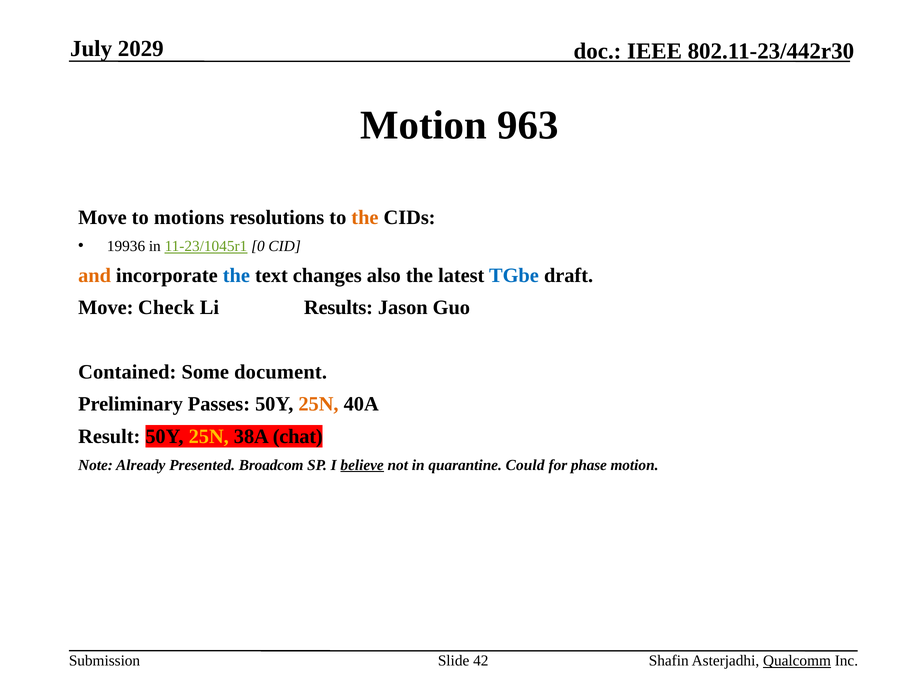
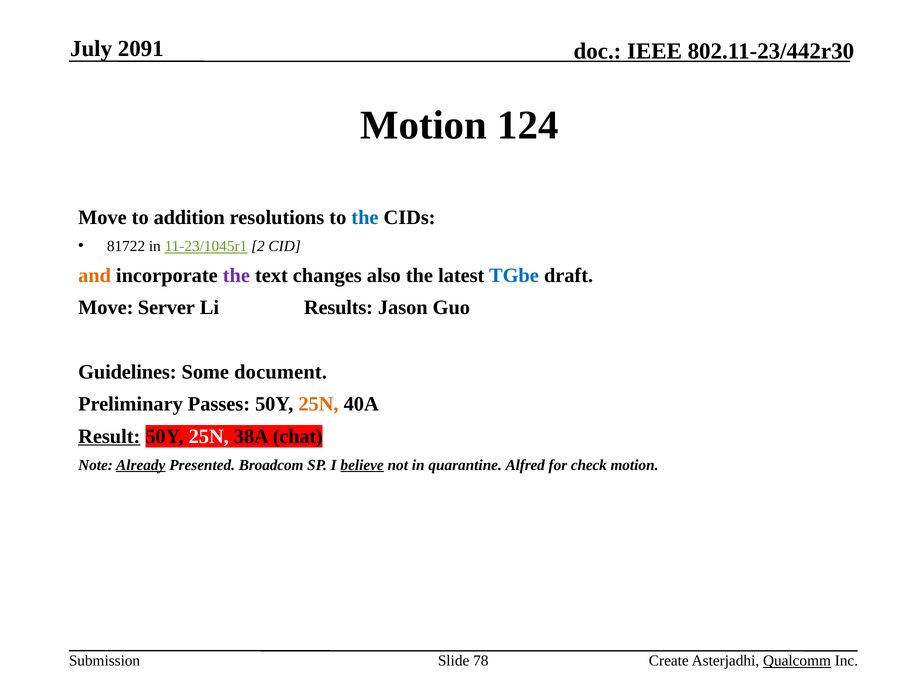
2029: 2029 -> 2091 (141, 49)
963: 963 -> 124 (528, 125)
motions: motions -> addition (189, 217)
the colour: orange -> blue (365, 217)
19936: 19936 -> 81722 (126, 246)
0: 0 -> 2 (258, 246)
the colour: blue -> purple (236, 276)
Check: Check -> Server (166, 308)
Contained: Contained -> Guidelines (127, 372)
Result underline: none -> present (109, 436)
25N colour: yellow -> white (209, 436)
Already underline: none -> present (141, 465)
Could: Could -> Alfred (525, 465)
phase: phase -> check (589, 465)
42: 42 -> 78 (481, 661)
Shafin: Shafin -> Create (669, 661)
